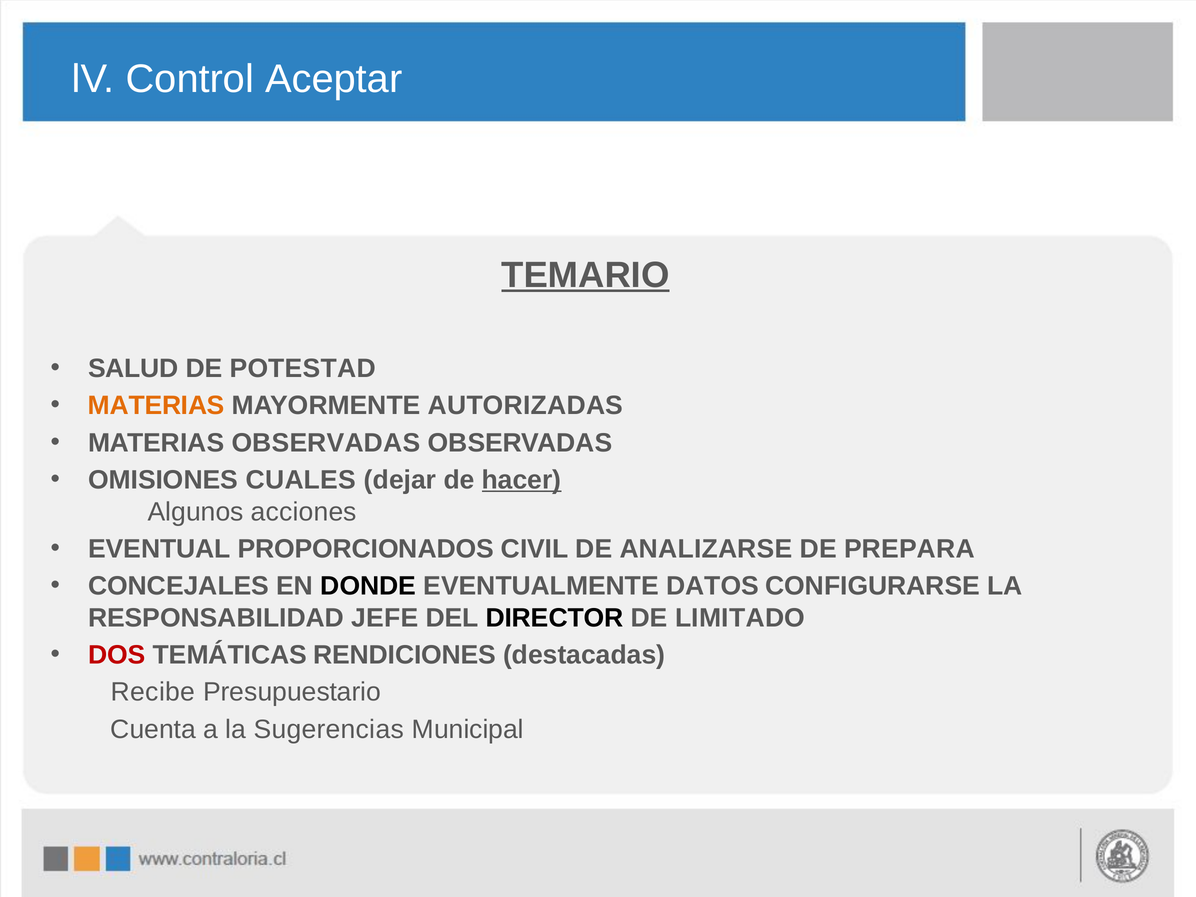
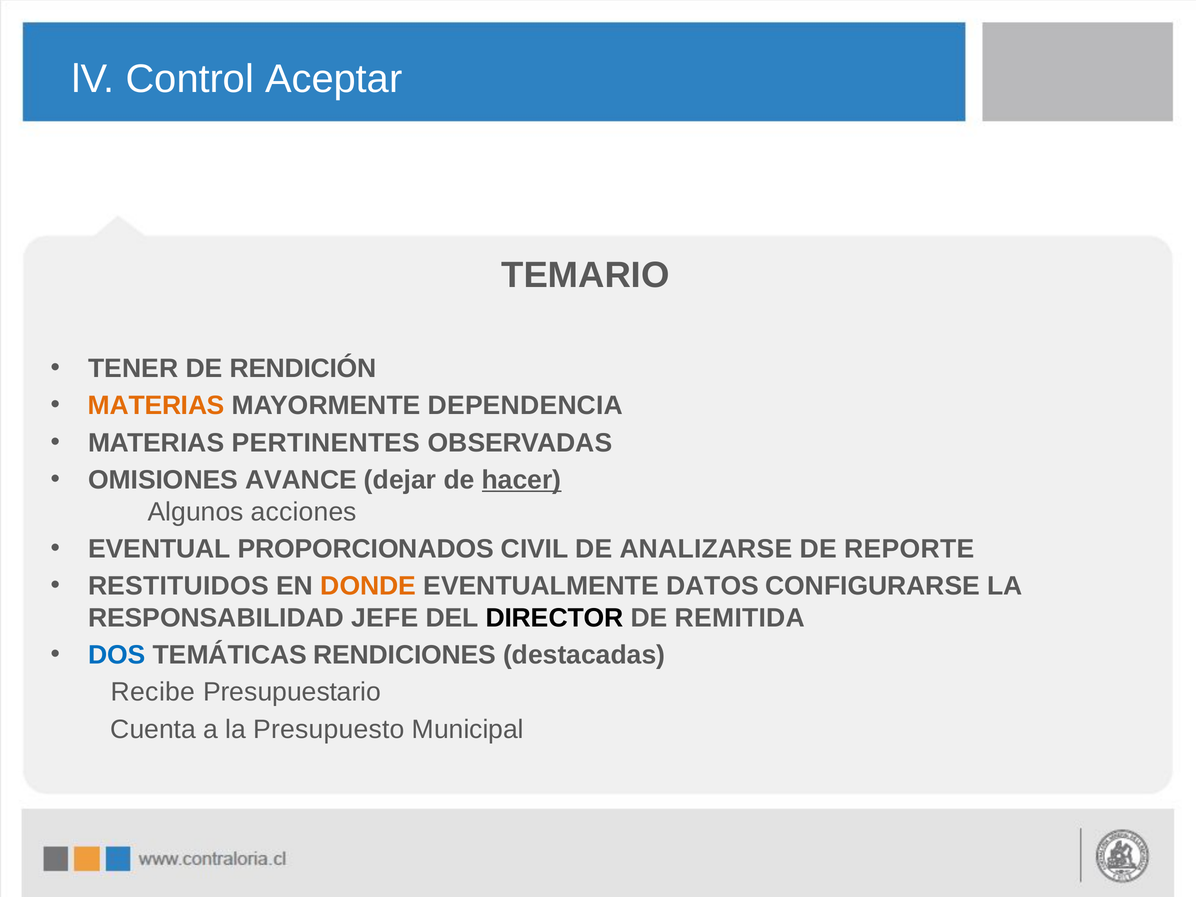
TEMARIO underline: present -> none (585, 275)
SALUD: SALUD -> TENER (133, 368)
POTESTAD: POTESTAD -> RENDICIÓN (303, 368)
AUTORIZADAS: AUTORIZADAS -> DEPENDENCIA (525, 406)
MATERIAS OBSERVADAS: OBSERVADAS -> PERTINENTES (326, 443)
CUALES: CUALES -> AVANCE (301, 480)
PREPARA: PREPARA -> REPORTE (909, 549)
CONCEJALES: CONCEJALES -> RESTITUIDOS (178, 586)
DONDE colour: black -> orange (368, 586)
LIMITADO: LIMITADO -> REMITIDA (740, 618)
DOS colour: red -> blue (117, 655)
Sugerencias: Sugerencias -> Presupuesto (329, 729)
